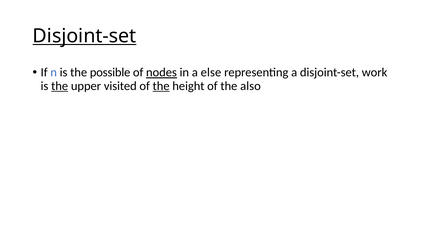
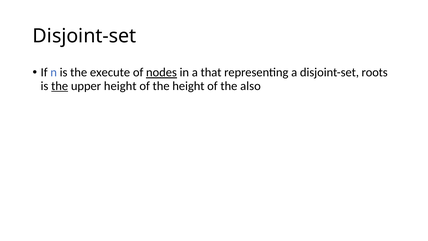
Disjoint-set underline: present -> none (85, 36)
possible: possible -> execute (110, 72)
else: else -> that (211, 72)
work: work -> roots (375, 72)
upper visited: visited -> height (120, 86)
the underline: present -> none (161, 86)
